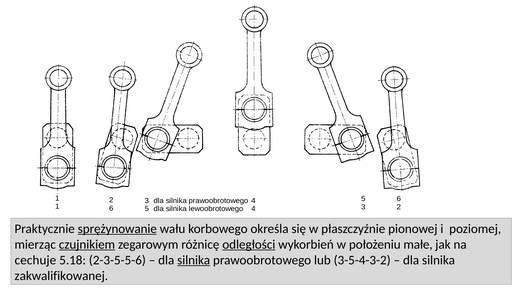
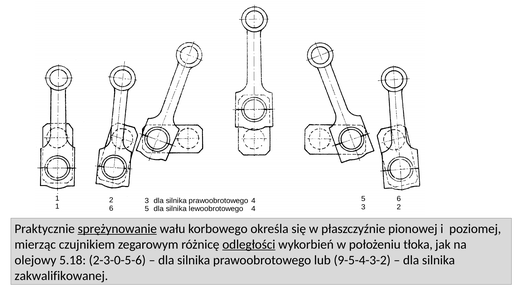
czujnikiem underline: present -> none (87, 244)
małe: małe -> tłoka (418, 244)
cechuje: cechuje -> olejowy (35, 260)
2-3-5-5-6: 2-3-5-5-6 -> 2-3-0-5-6 (117, 260)
silnika underline: present -> none (194, 260)
3-5-4-3-2: 3-5-4-3-2 -> 9-5-4-3-2 (362, 260)
